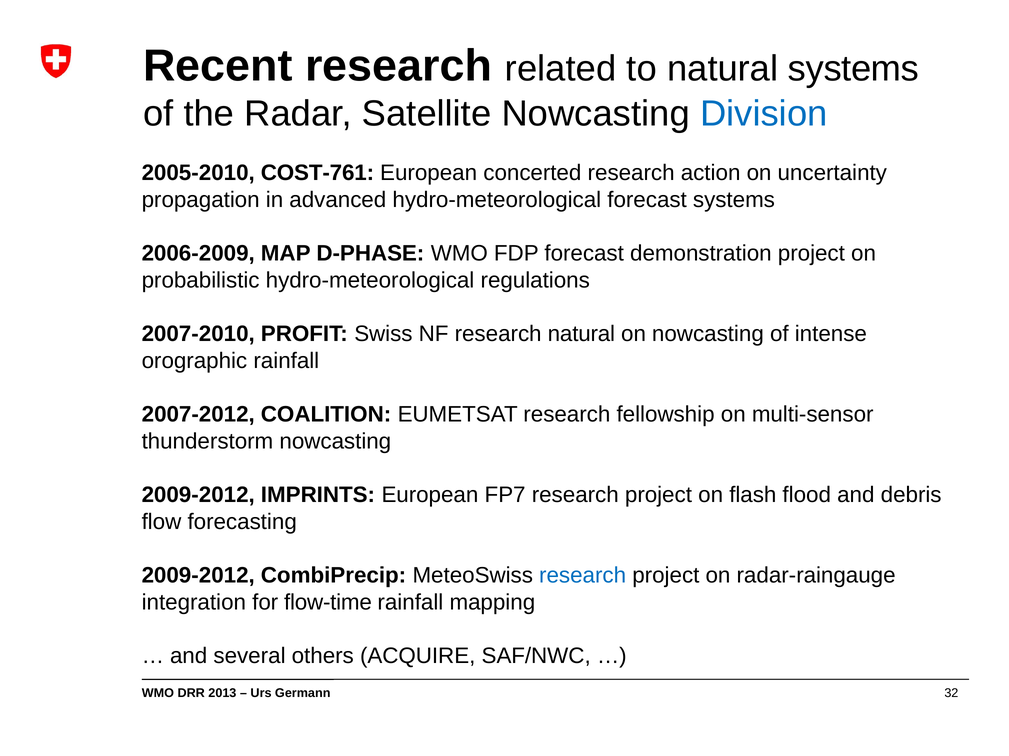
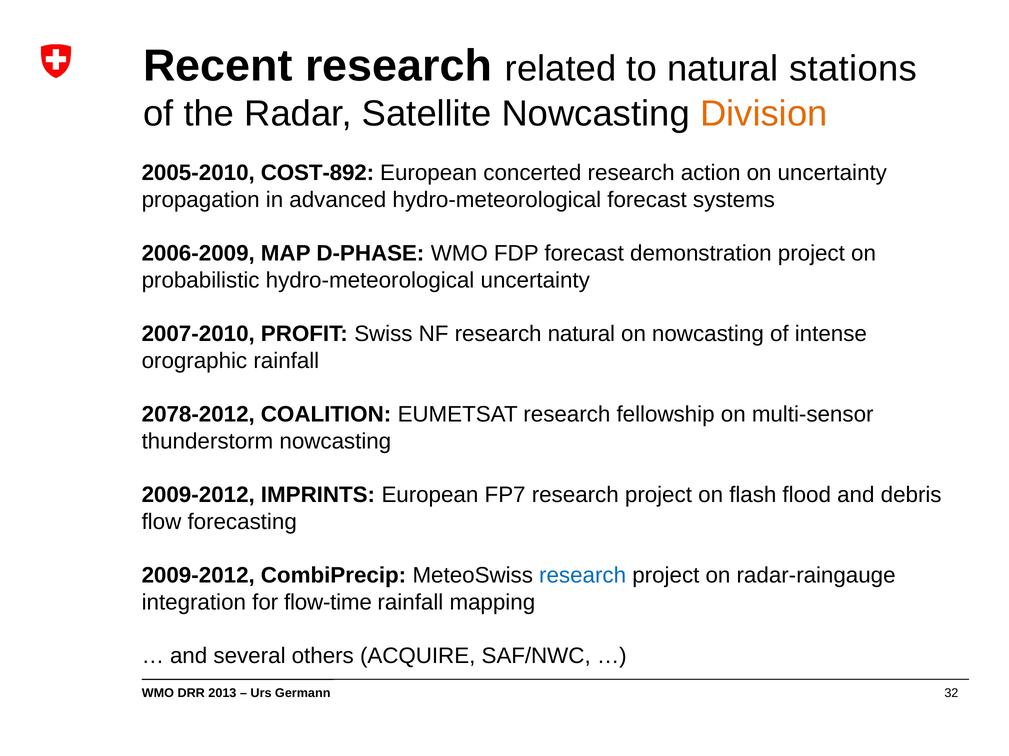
natural systems: systems -> stations (853, 69)
Division colour: blue -> orange (764, 114)
COST-761: COST-761 -> COST-892 (317, 173)
hydro-meteorological regulations: regulations -> uncertainty (535, 281)
2007-2012: 2007-2012 -> 2078-2012 (198, 415)
